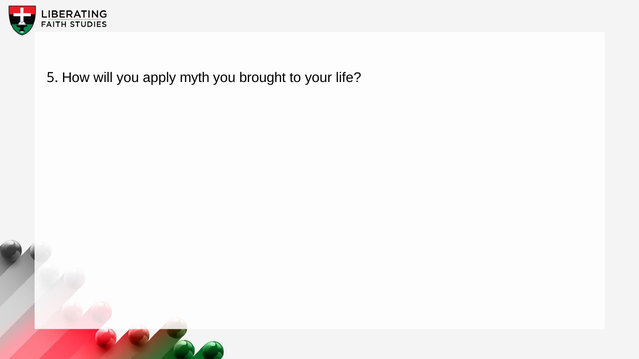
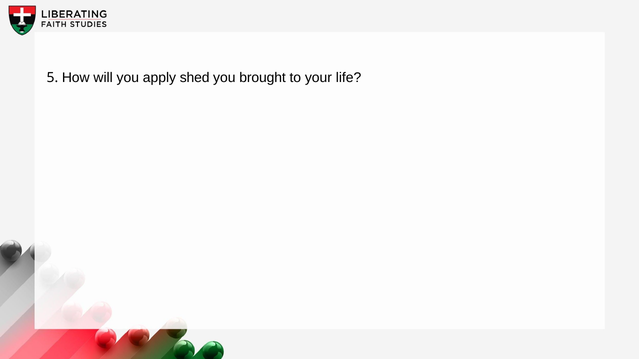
myth: myth -> shed (195, 78)
